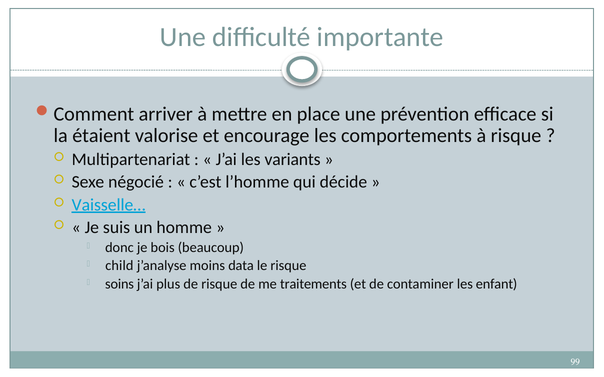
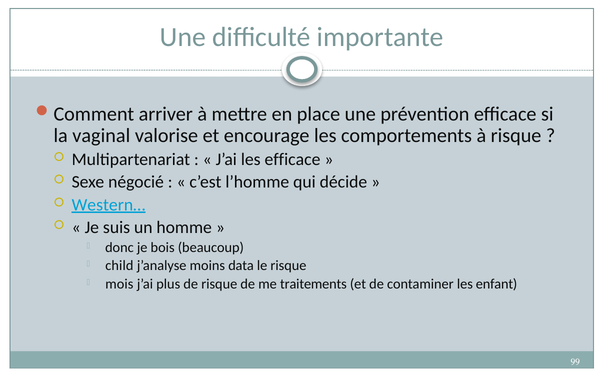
étaient: étaient -> vaginal (101, 136)
les variants: variants -> efficace (292, 160)
Vaisselle…: Vaisselle… -> Western… (109, 205)
soins: soins -> mois (119, 284)
